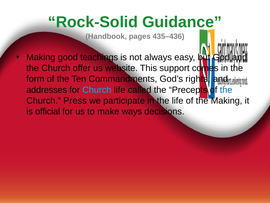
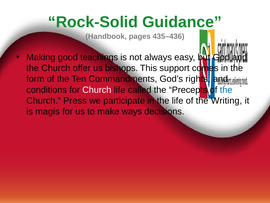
website: website -> bishops (121, 68)
addresses: addresses -> conditions (47, 90)
Church colour: light blue -> white (97, 90)
the Making: Making -> Writing (227, 100)
official: official -> magis (48, 111)
